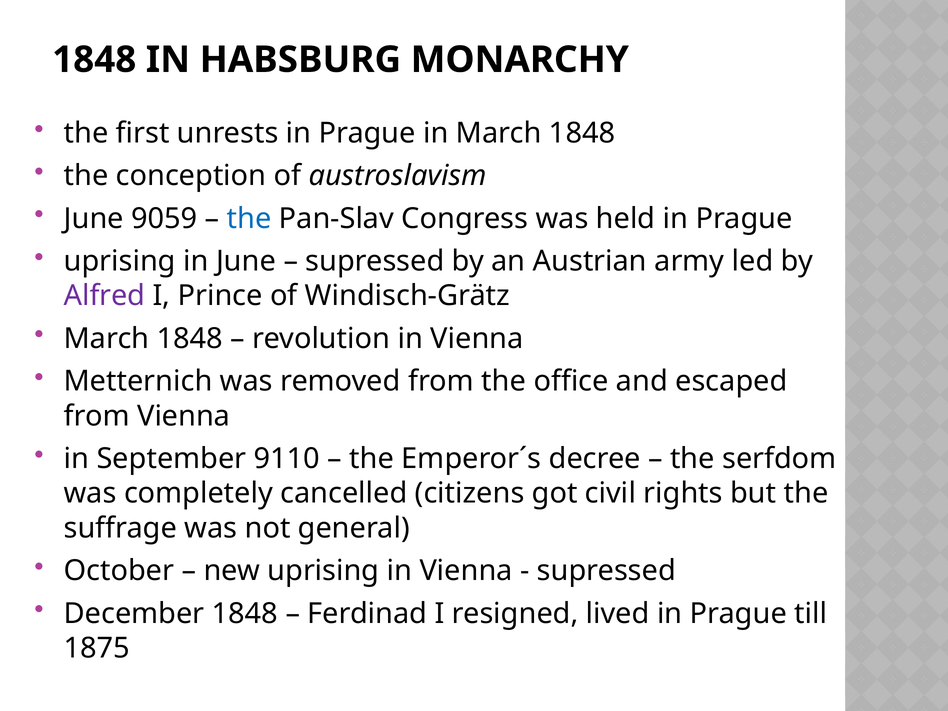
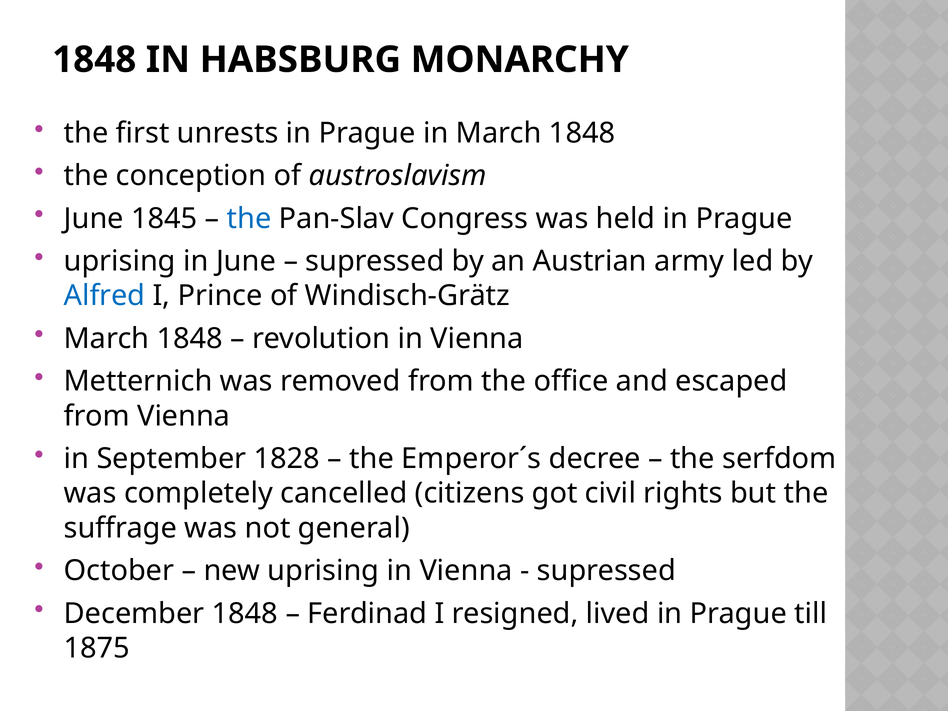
9059: 9059 -> 1845 (164, 219)
Alfred colour: purple -> blue (105, 296)
9110: 9110 -> 1828 (287, 459)
